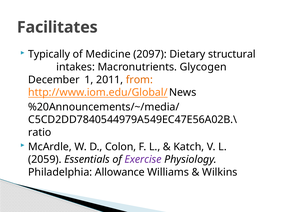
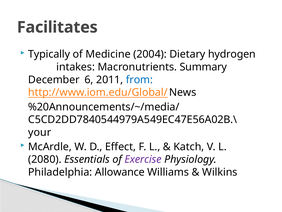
2097: 2097 -> 2004 (150, 54)
structural: structural -> hydrogen (232, 54)
Glycogen: Glycogen -> Summary (203, 67)
1: 1 -> 6 (89, 80)
from colour: orange -> blue (139, 80)
ratio: ratio -> your (40, 132)
Colon: Colon -> Effect (120, 146)
2059: 2059 -> 2080 (45, 159)
